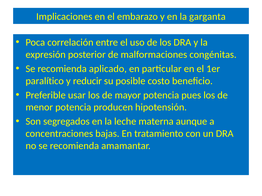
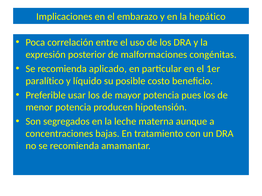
garganta: garganta -> hepático (207, 17)
reducir: reducir -> líquido (87, 81)
